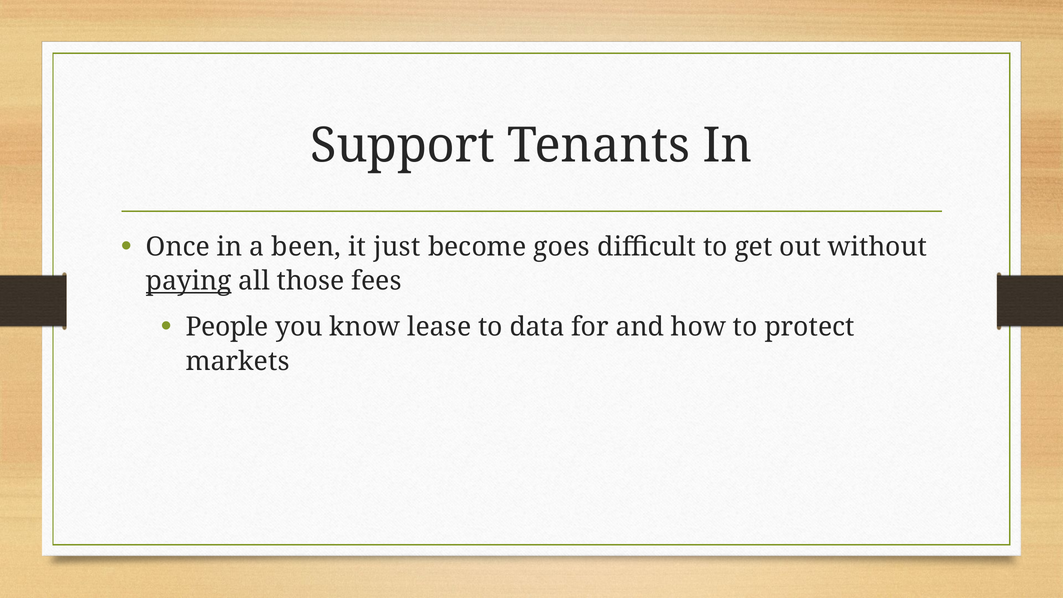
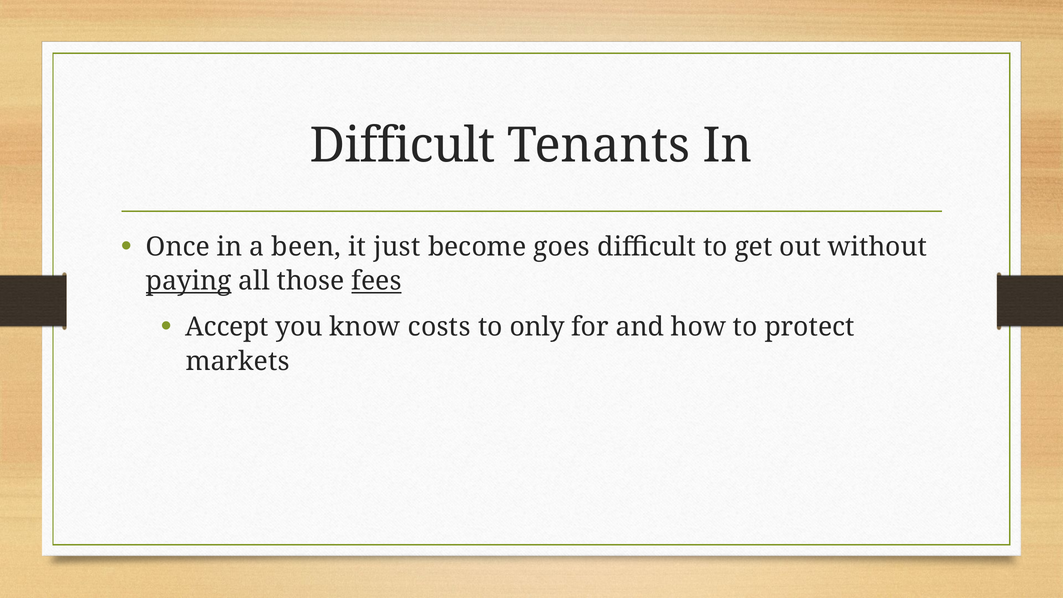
Support: Support -> Difficult (403, 146)
fees underline: none -> present (377, 281)
People: People -> Accept (227, 327)
lease: lease -> costs (439, 327)
data: data -> only (537, 327)
